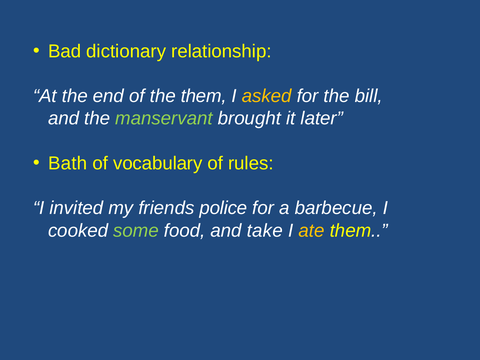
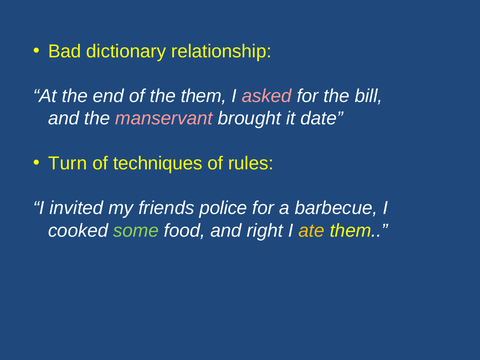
asked colour: yellow -> pink (267, 96)
manservant colour: light green -> pink (164, 118)
later: later -> date (322, 118)
Bath: Bath -> Turn (68, 163)
vocabulary: vocabulary -> techniques (158, 163)
take: take -> right (265, 231)
